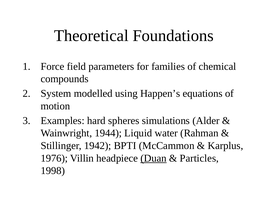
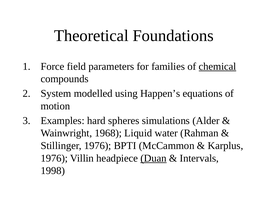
chemical underline: none -> present (218, 66)
1944: 1944 -> 1968 (108, 133)
Stillinger 1942: 1942 -> 1976 (98, 146)
Particles: Particles -> Intervals (199, 158)
